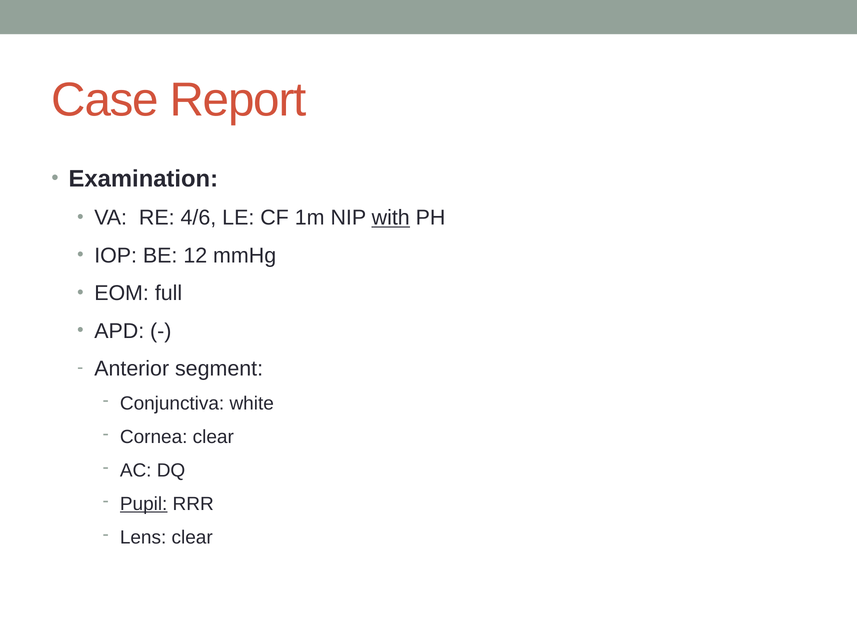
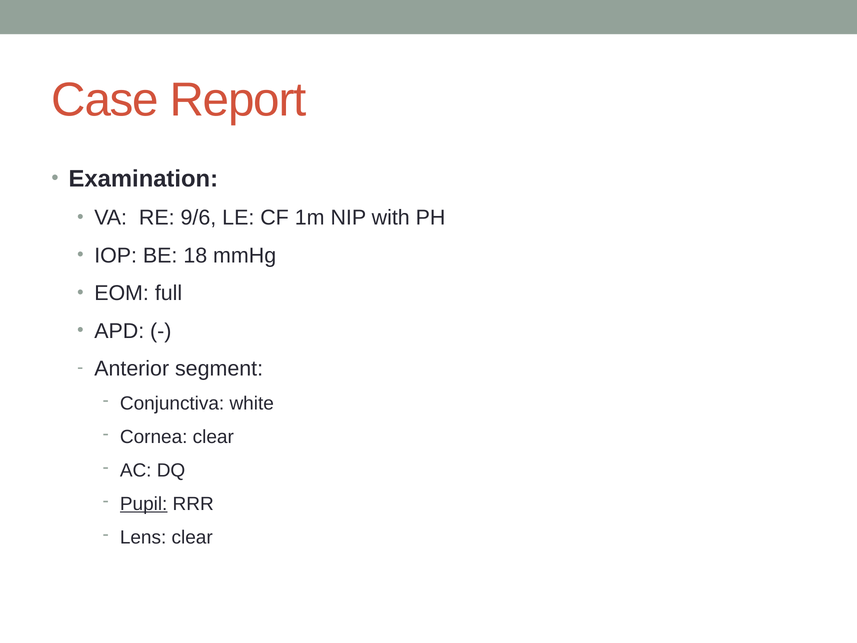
4/6: 4/6 -> 9/6 (198, 218)
with underline: present -> none (391, 218)
12: 12 -> 18 (195, 255)
